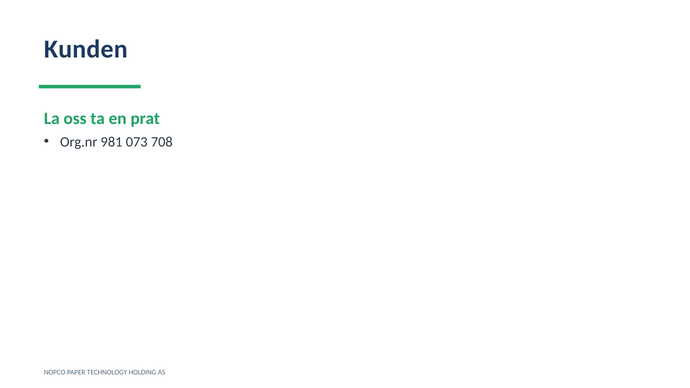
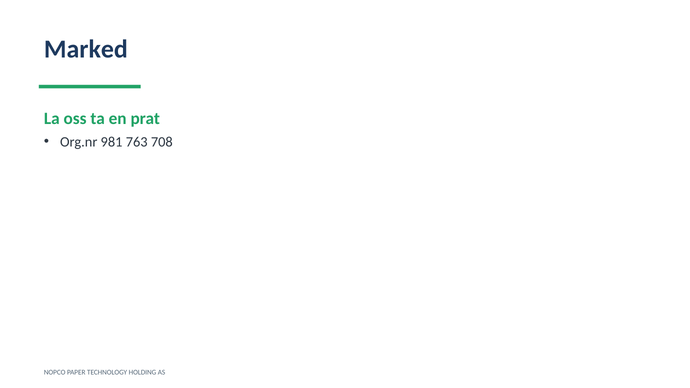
Kunden: Kunden -> Marked (86, 49)
073: 073 -> 763 (137, 142)
